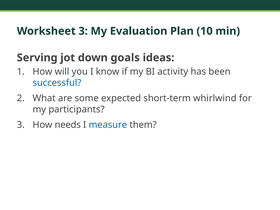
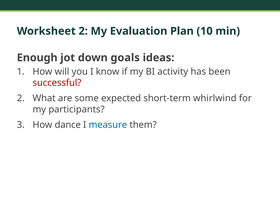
Worksheet 3: 3 -> 2 (83, 31)
Serving: Serving -> Enough (37, 58)
successful colour: blue -> red (57, 83)
needs: needs -> dance (68, 125)
